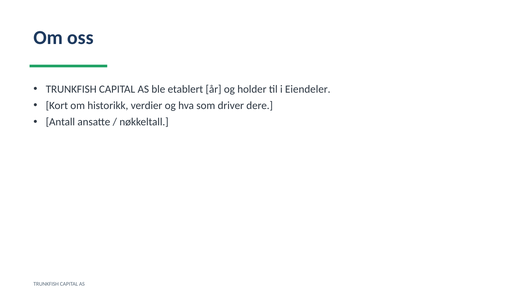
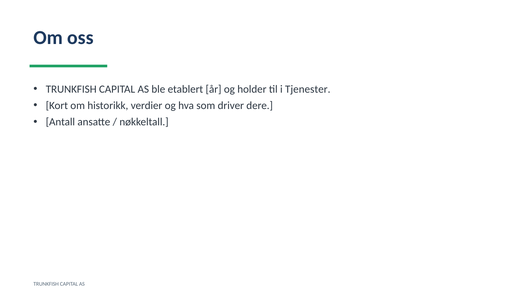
Eiendeler: Eiendeler -> Tjenester (308, 89)
